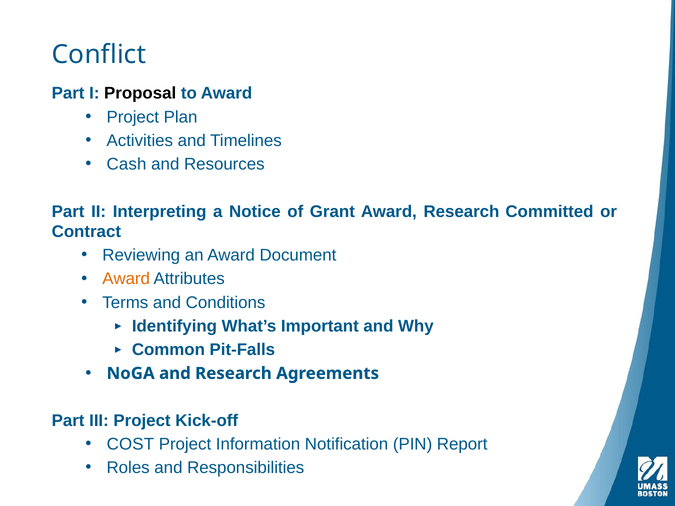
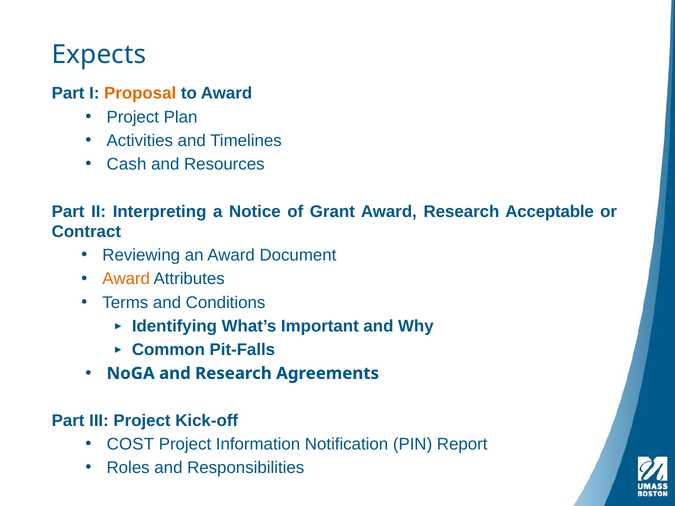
Conflict: Conflict -> Expects (99, 55)
Proposal colour: black -> orange (140, 93)
Committed: Committed -> Acceptable (550, 212)
